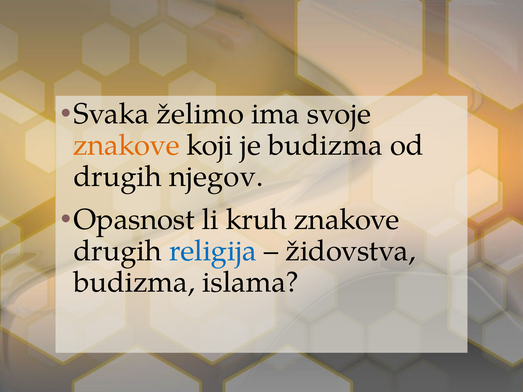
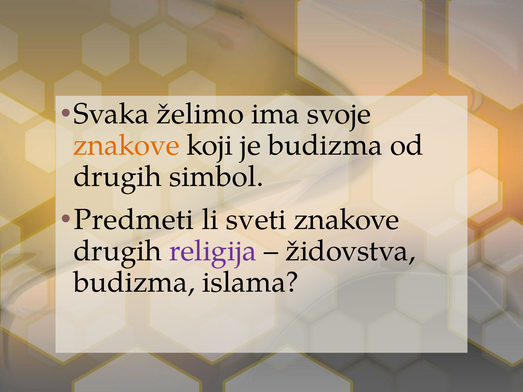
njegov: njegov -> simbol (216, 177)
Opasnost: Opasnost -> Predmeti (134, 220)
kruh: kruh -> sveti (256, 220)
religija colour: blue -> purple (213, 251)
